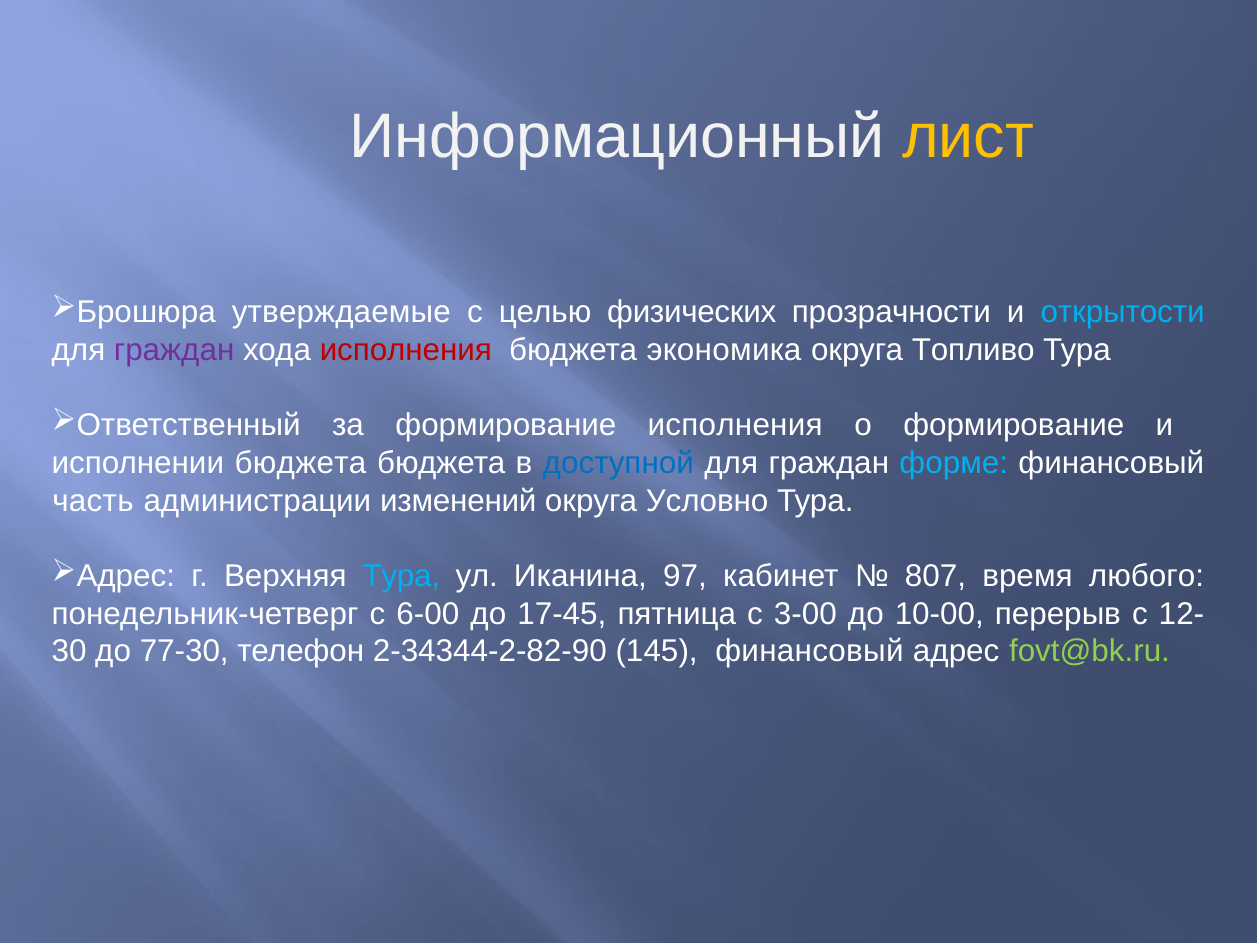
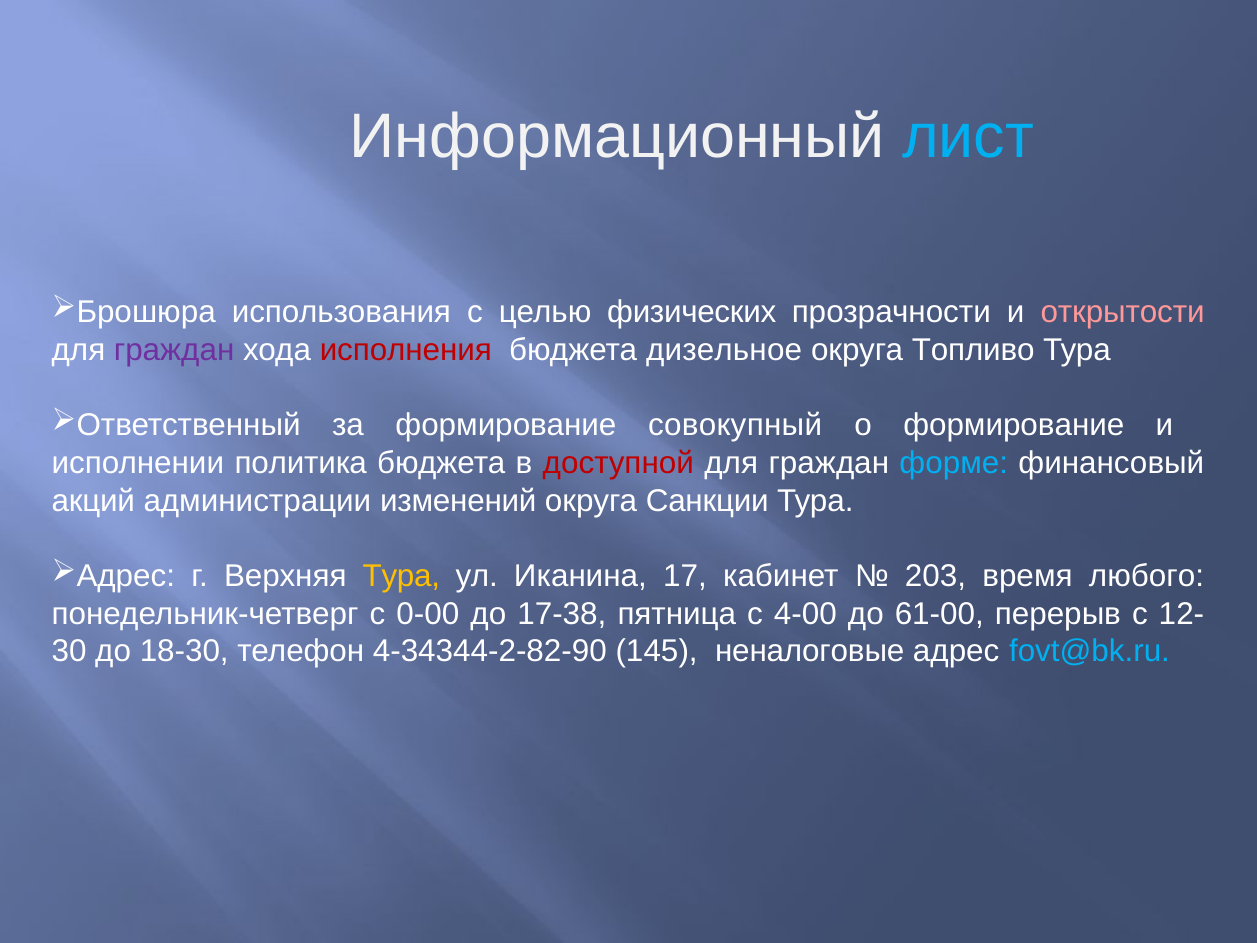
лист colour: yellow -> light blue (968, 137)
утверждаемые: утверждаемые -> использования (341, 312)
открытости colour: light blue -> pink (1123, 312)
экономика: экономика -> дизельное (724, 350)
формирование исполнения: исполнения -> совокупный (735, 425)
исполнении бюджета: бюджета -> политика (301, 463)
доступной colour: blue -> red (618, 463)
часть: часть -> акций (93, 501)
Условно: Условно -> Санкции (707, 501)
Тура colour: light blue -> yellow (401, 576)
97: 97 -> 17 (685, 576)
807: 807 -> 203 (935, 576)
6-00: 6-00 -> 0-00 (428, 614)
17-45: 17-45 -> 17-38 (562, 614)
3-00: 3-00 -> 4-00 (805, 614)
10-00: 10-00 -> 61-00 (939, 614)
77-30: 77-30 -> 18-30 (184, 651)
2-34344-2-82-90: 2-34344-2-82-90 -> 4-34344-2-82-90 (490, 651)
145 финансовый: финансовый -> неналоговые (810, 651)
fovt@bk.ru colour: light green -> light blue (1089, 651)
